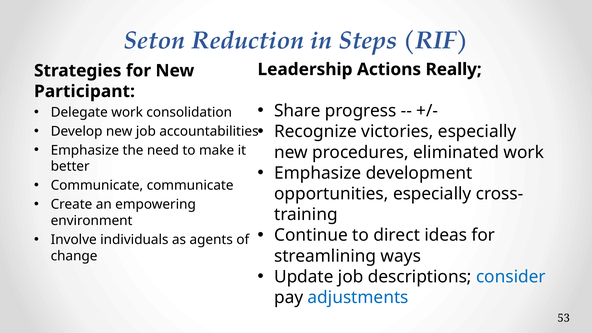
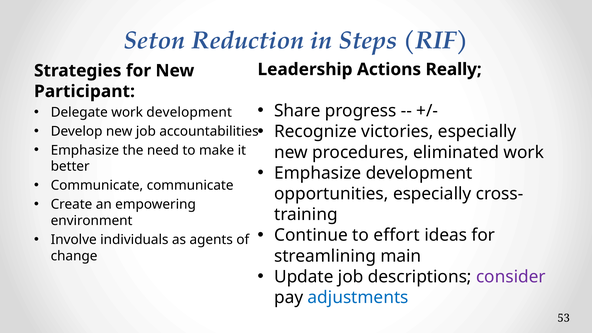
work consolidation: consolidation -> development (189, 112)
direct: direct -> effort (397, 235)
ways: ways -> main (401, 256)
consider colour: blue -> purple (511, 277)
